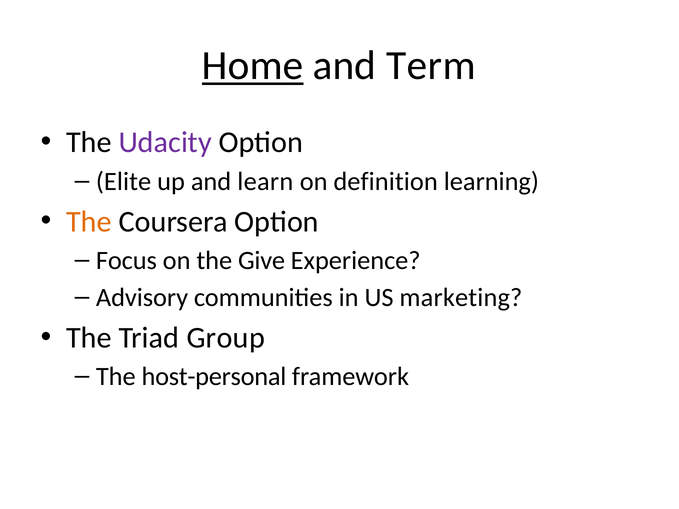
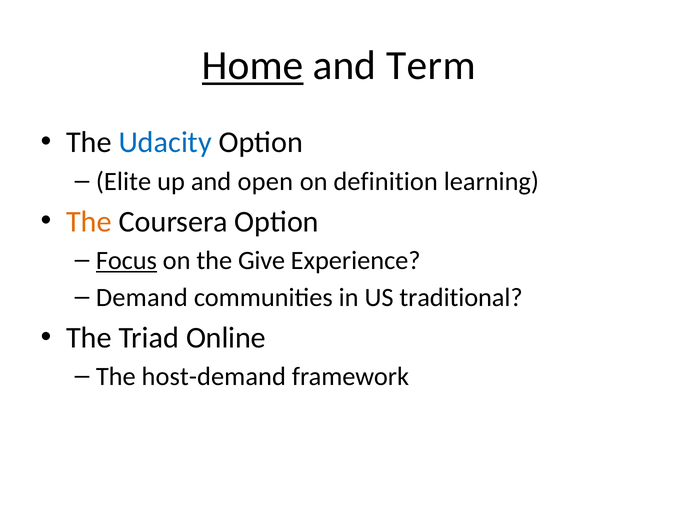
Udacity colour: purple -> blue (165, 142)
learn: learn -> open (265, 181)
Focus underline: none -> present (126, 261)
Advisory: Advisory -> Demand (142, 298)
marketing: marketing -> traditional (461, 298)
Group: Group -> Online (226, 338)
host-personal: host-personal -> host-demand (214, 377)
